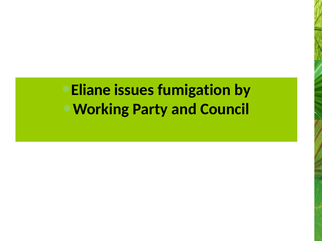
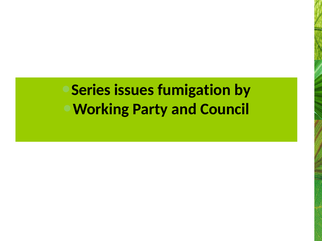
Eliane: Eliane -> Series (91, 90)
